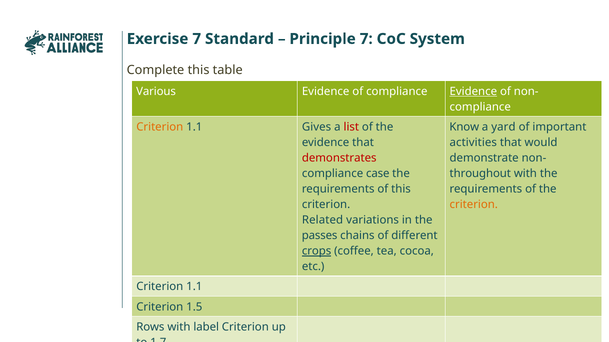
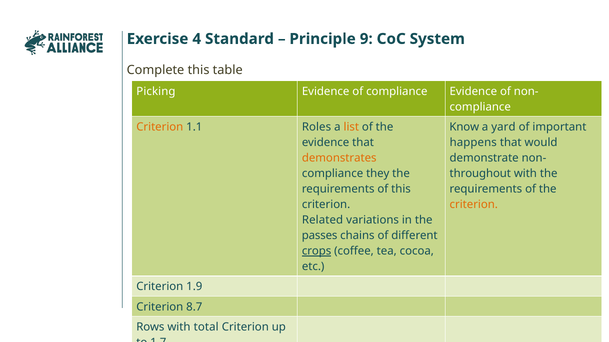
Exercise 7: 7 -> 4 (197, 39)
Principle 7: 7 -> 9 (366, 39)
Various: Various -> Picking (156, 92)
Evidence underline: present -> none (473, 92)
Gives: Gives -> Roles (317, 127)
list colour: red -> orange (351, 127)
activities: activities -> happens (473, 143)
demonstrates colour: red -> orange (339, 158)
case: case -> they (378, 174)
1.1: 1.1 -> 1.9 (194, 287)
1.5: 1.5 -> 8.7 (194, 307)
label: label -> total (206, 327)
